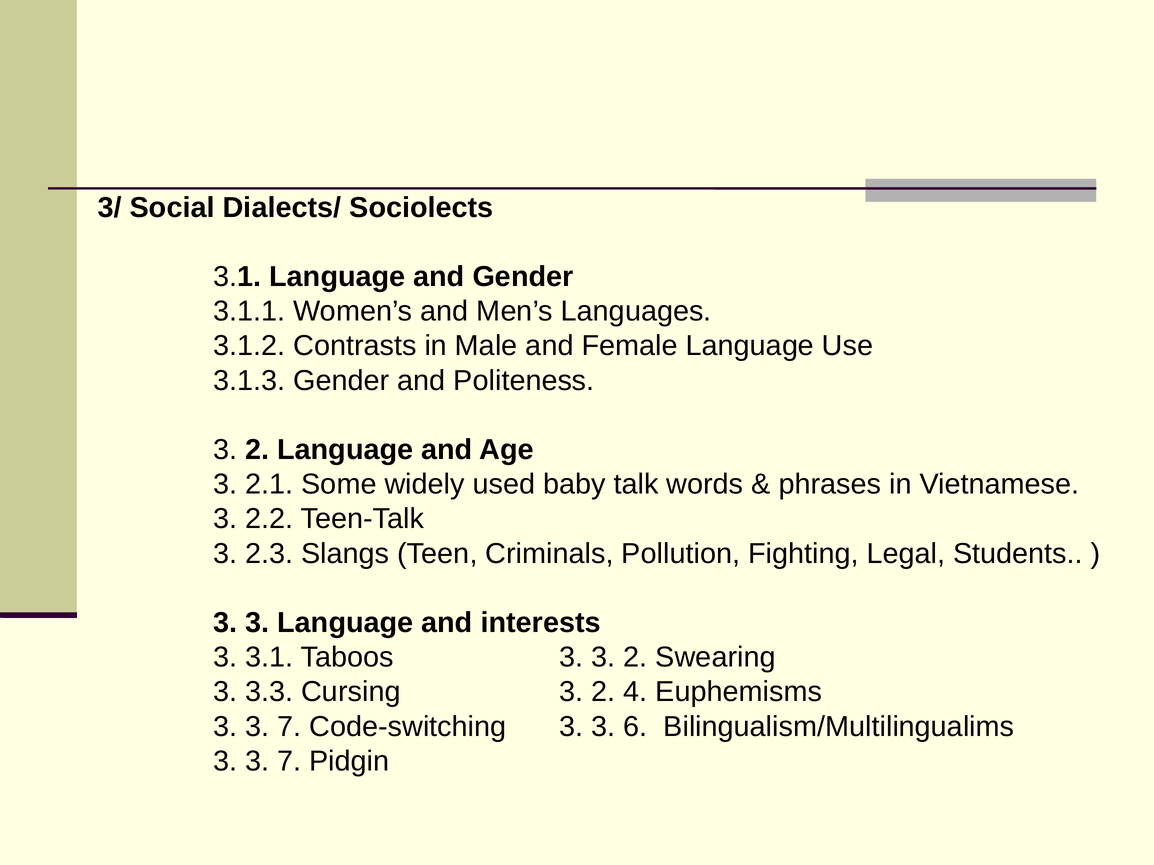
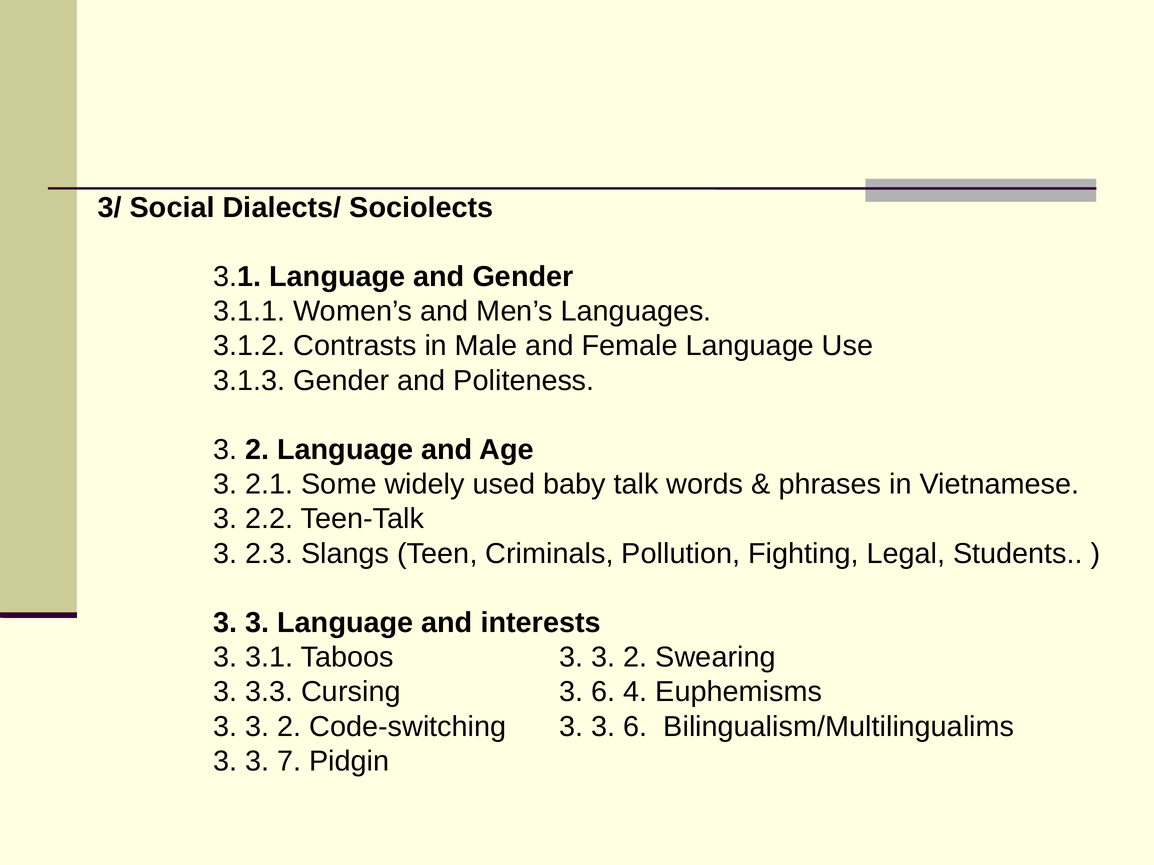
Cursing 3 2: 2 -> 6 (603, 692)
7: 7 -> 2 (289, 727)
